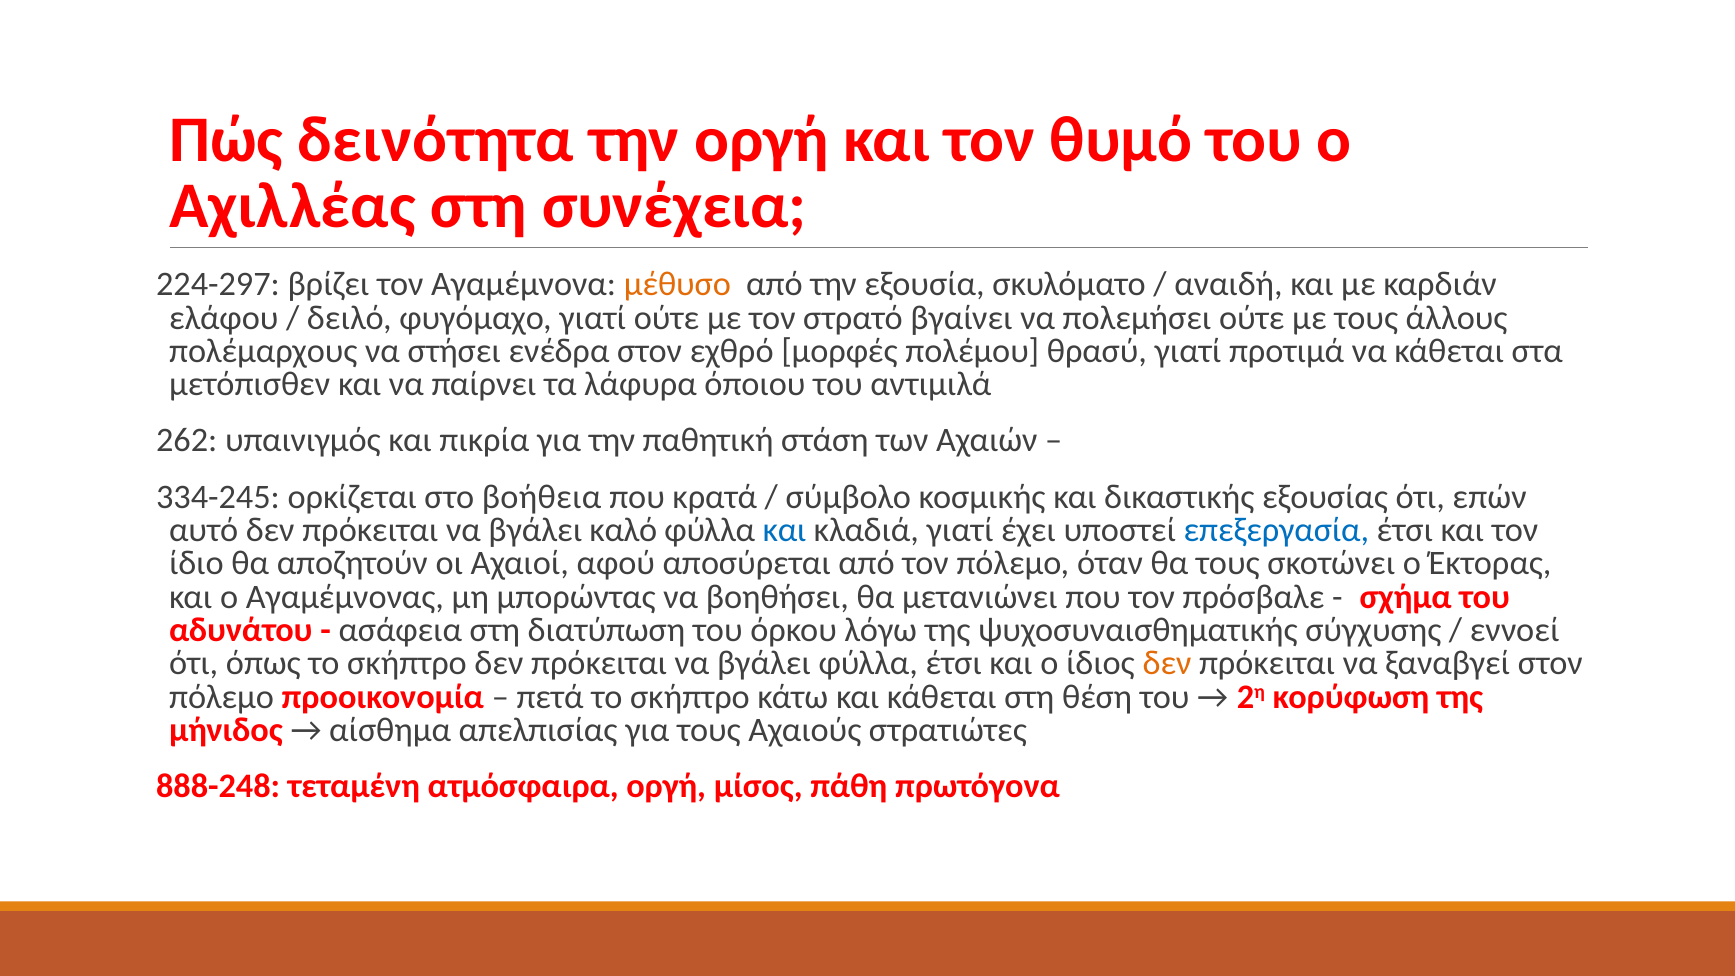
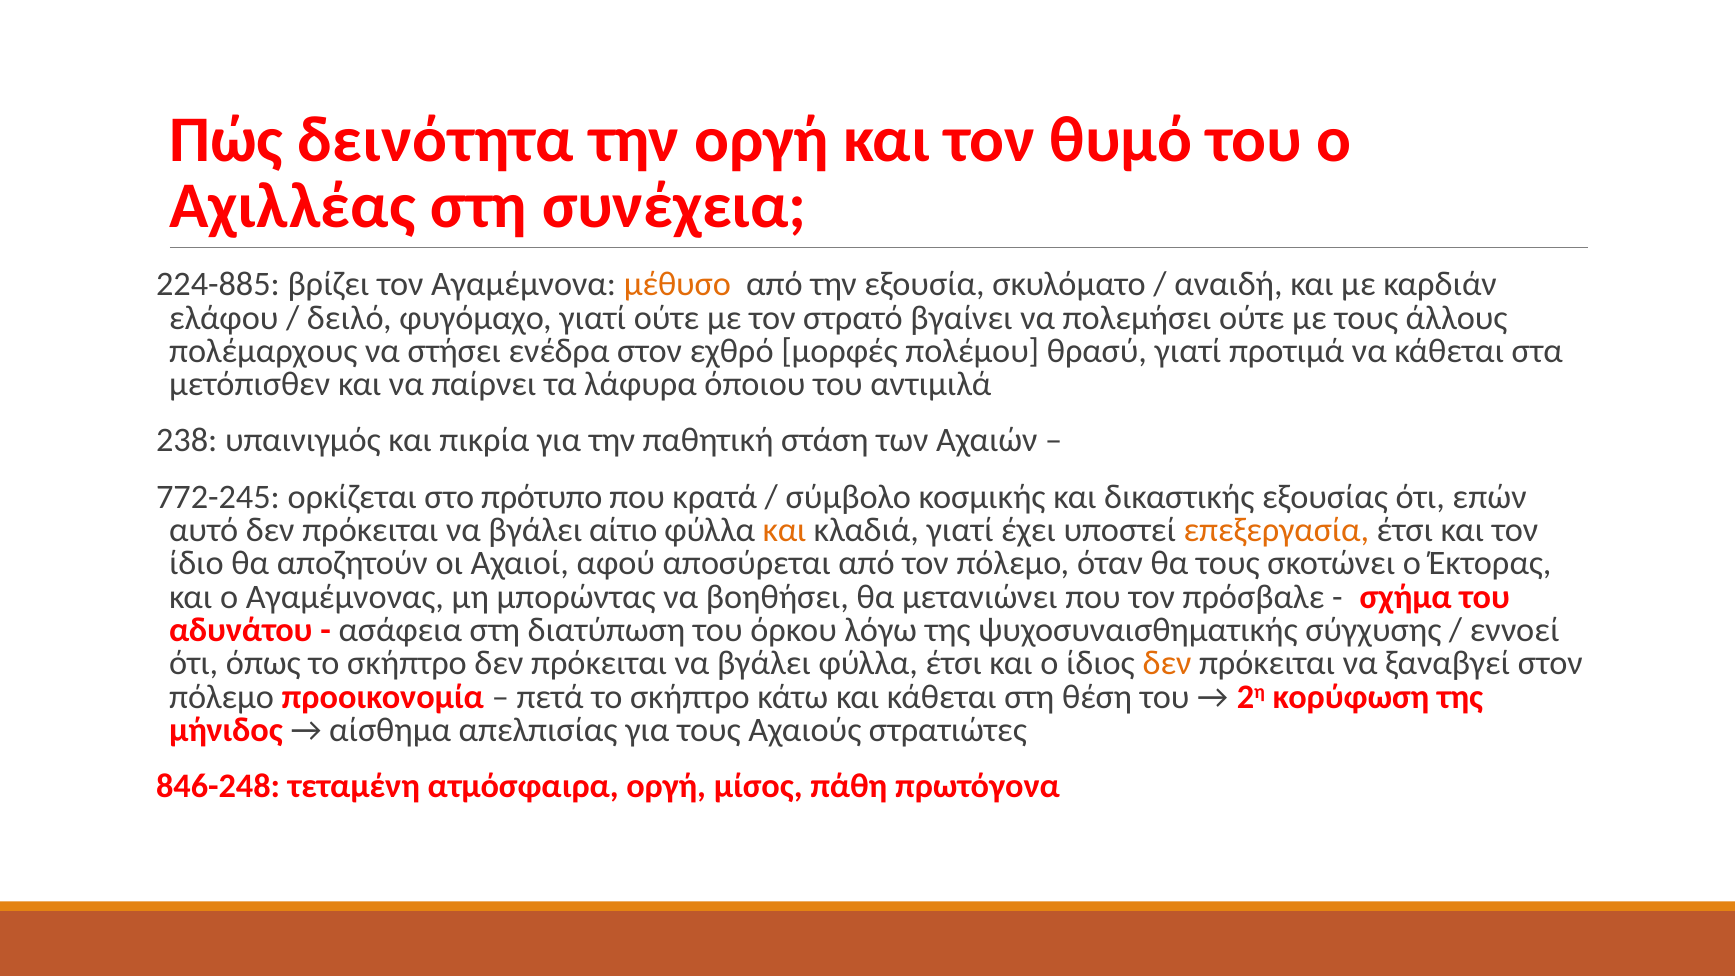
224-297: 224-297 -> 224-885 (218, 285)
262: 262 -> 238 (187, 441)
334-245: 334-245 -> 772-245 (218, 497)
βοήθεια: βοήθεια -> πρότυπο (542, 497)
καλό: καλό -> αίτιο (623, 530)
και colour: blue -> orange (784, 530)
επεξεργασία colour: blue -> orange (1276, 530)
888-248: 888-248 -> 846-248 (218, 786)
